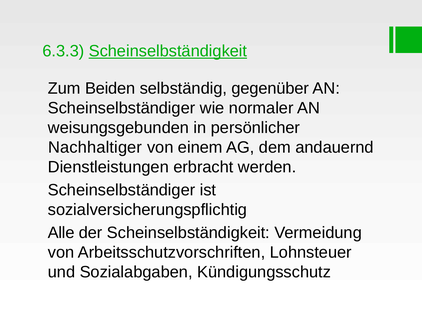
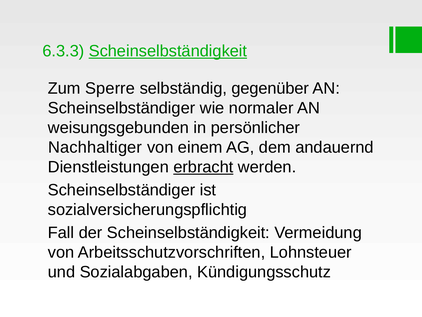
Beiden: Beiden -> Sperre (110, 88)
erbracht underline: none -> present (203, 167)
Alle: Alle -> Fall (61, 232)
